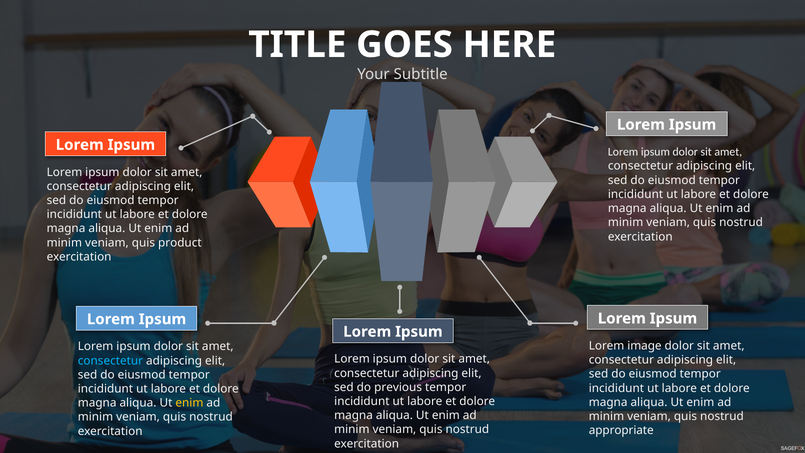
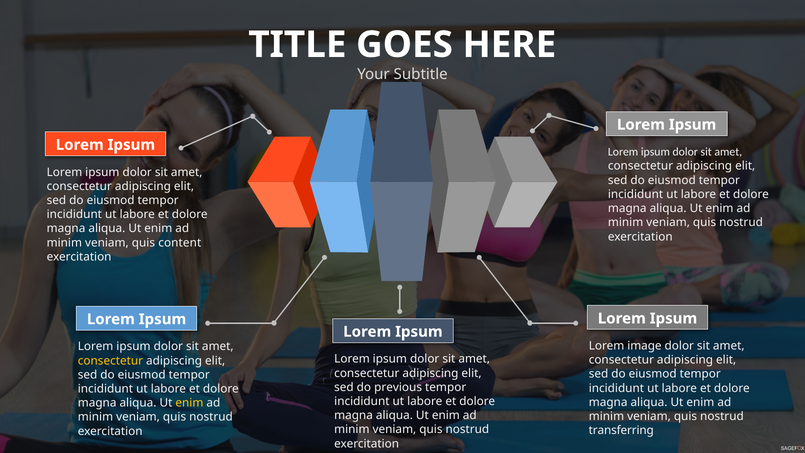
product: product -> content (180, 243)
consectetur colour: light blue -> yellow (110, 361)
appropriate: appropriate -> transferring (621, 430)
